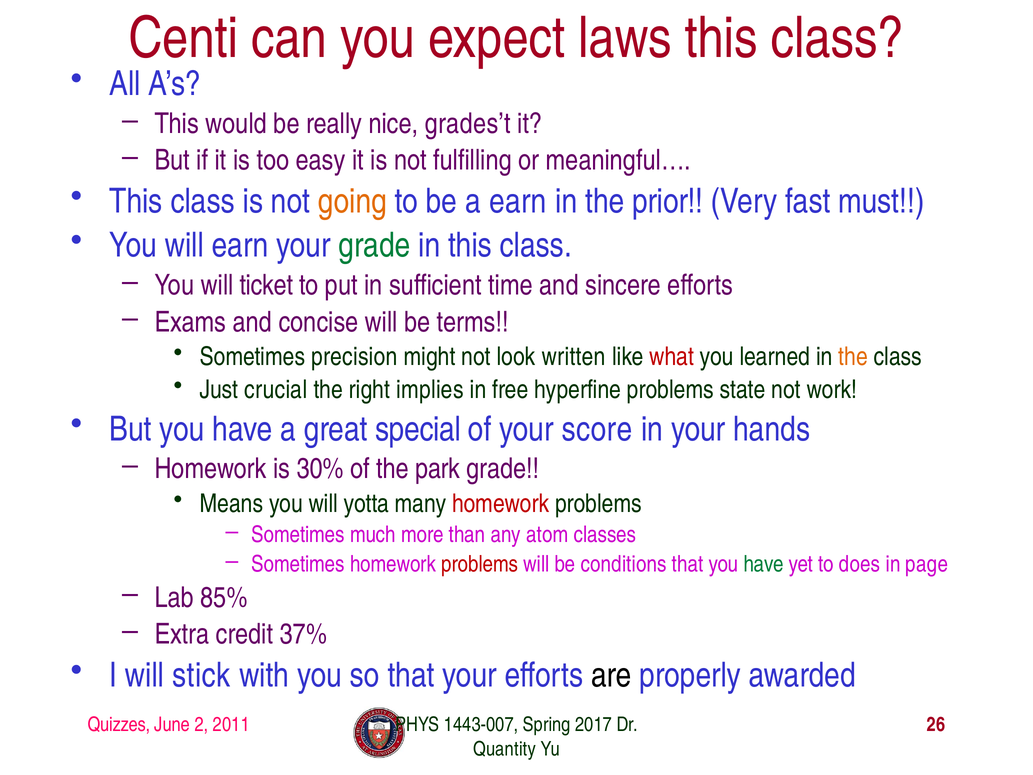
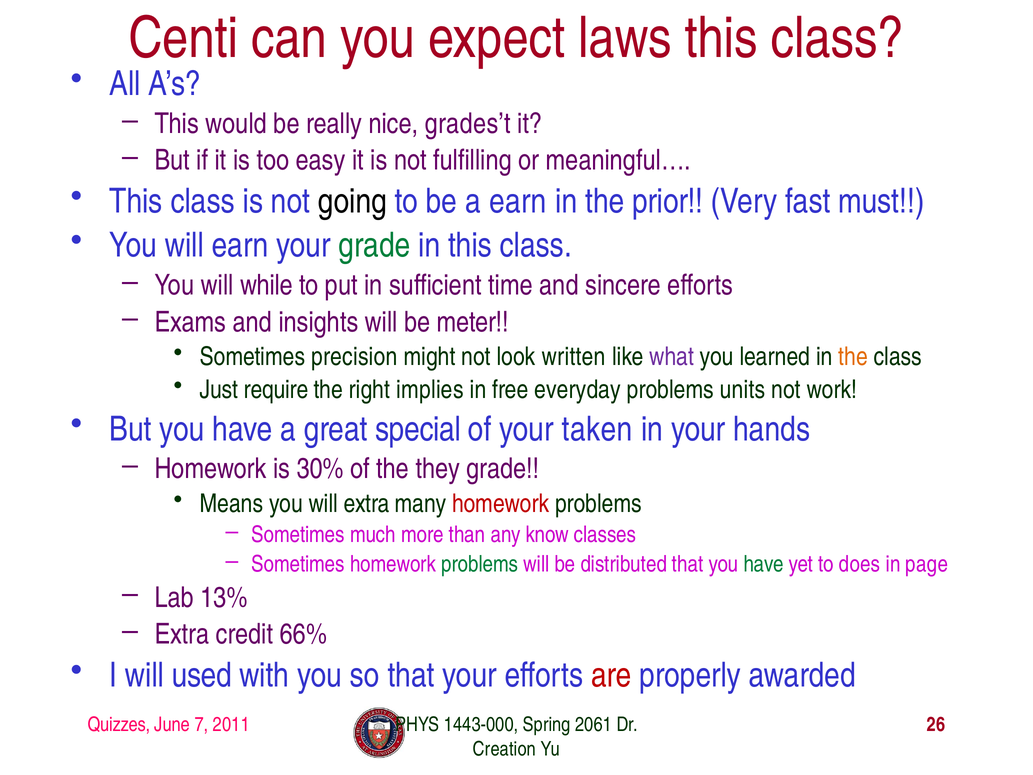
going colour: orange -> black (352, 201)
ticket: ticket -> while (266, 285)
concise: concise -> insights (318, 322)
terms: terms -> meter (473, 322)
what colour: red -> purple (672, 357)
crucial: crucial -> require (276, 390)
hyperfine: hyperfine -> everyday (578, 390)
state: state -> units (743, 390)
score: score -> taken (597, 429)
park: park -> they (438, 469)
will yotta: yotta -> extra (367, 503)
atom: atom -> know (547, 534)
problems colour: red -> green (480, 564)
conditions: conditions -> distributed (624, 564)
85%: 85% -> 13% (224, 597)
37%: 37% -> 66% (303, 634)
stick: stick -> used (202, 675)
are colour: black -> red (611, 675)
2: 2 -> 7 (202, 725)
1443-007: 1443-007 -> 1443-000 (481, 725)
2017: 2017 -> 2061 (594, 725)
Quantity: Quantity -> Creation (505, 749)
